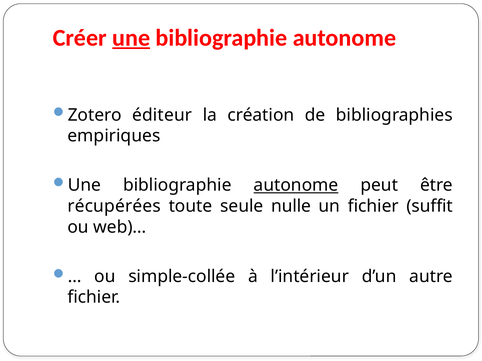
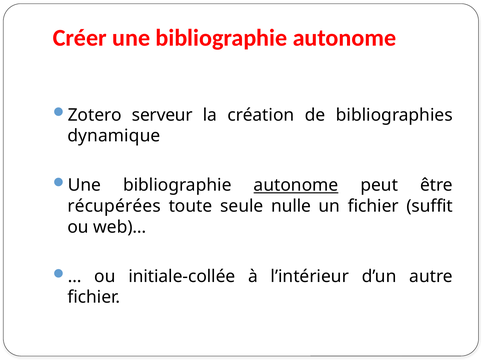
une underline: present -> none (131, 38)
éditeur: éditeur -> serveur (162, 115)
empiriques: empiriques -> dynamique (114, 136)
simple-collée: simple-collée -> initiale-collée (182, 277)
